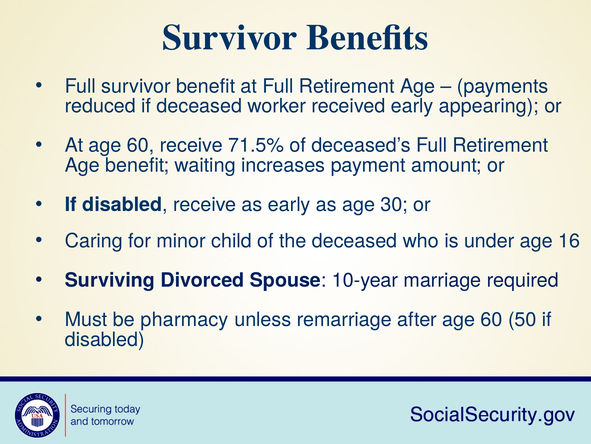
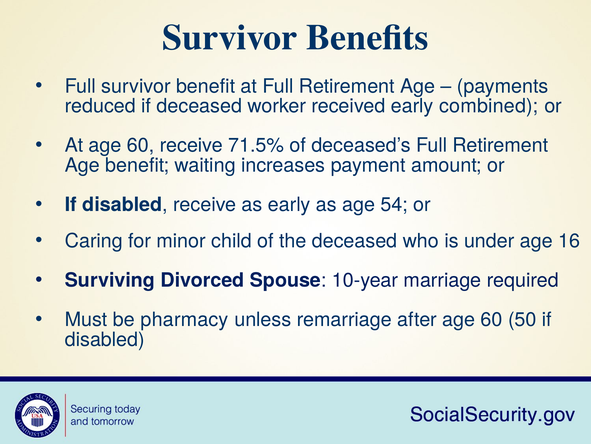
appearing: appearing -> combined (489, 106)
30: 30 -> 54 (394, 204)
